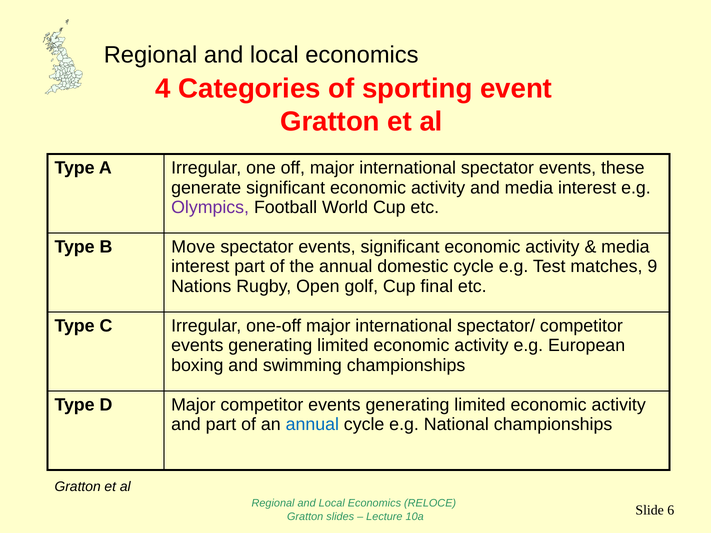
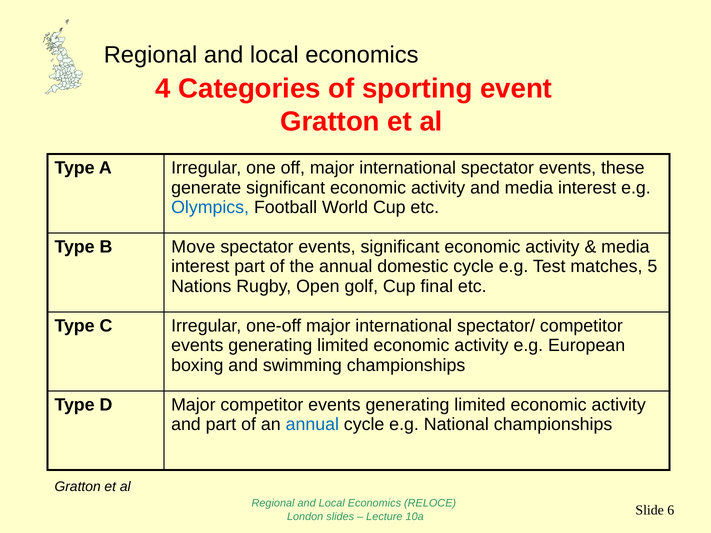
Olympics colour: purple -> blue (210, 208)
9: 9 -> 5 (652, 267)
Gratton: Gratton -> London (305, 517)
